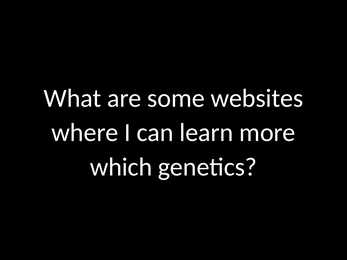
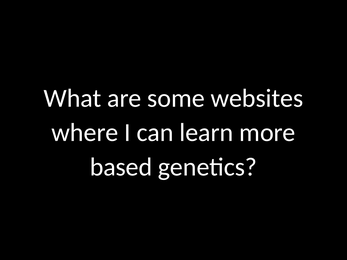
which: which -> based (121, 167)
